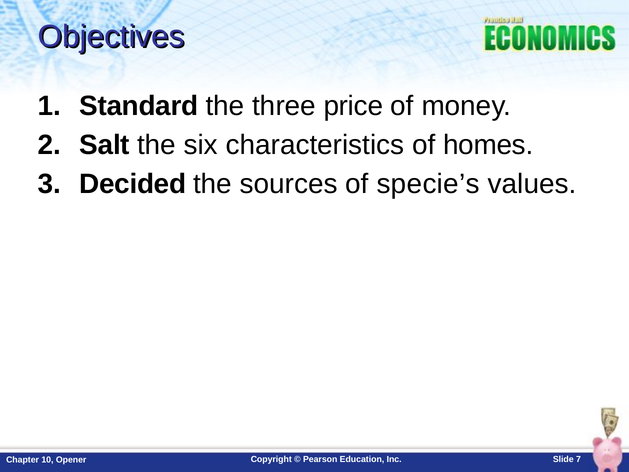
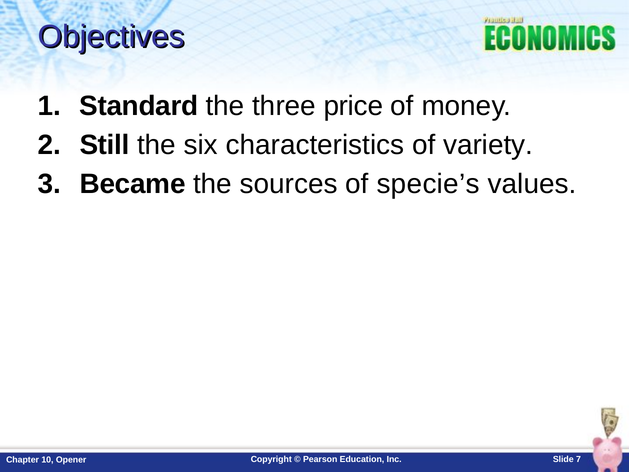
Salt: Salt -> Still (105, 145)
homes: homes -> variety (488, 145)
Decided: Decided -> Became (133, 184)
